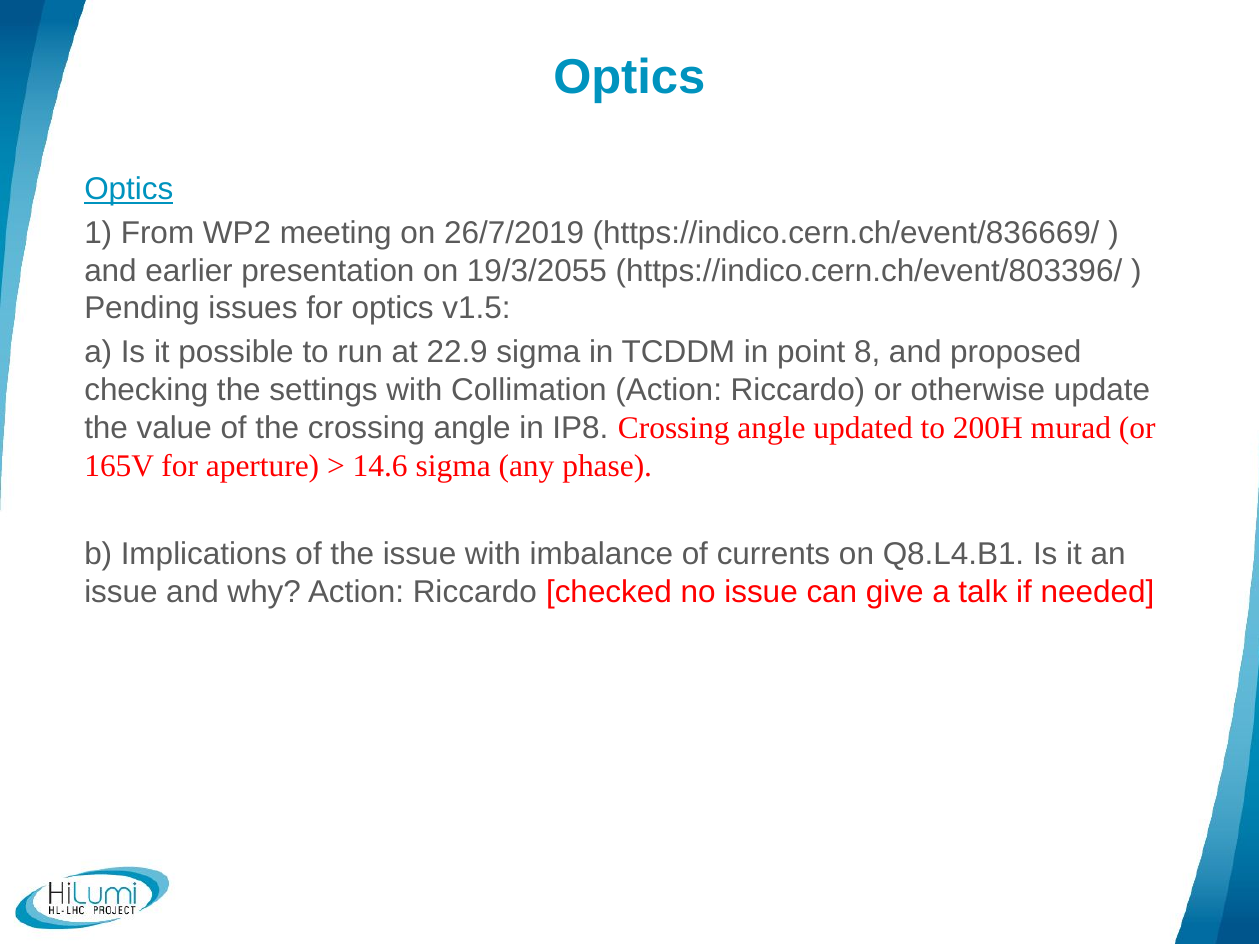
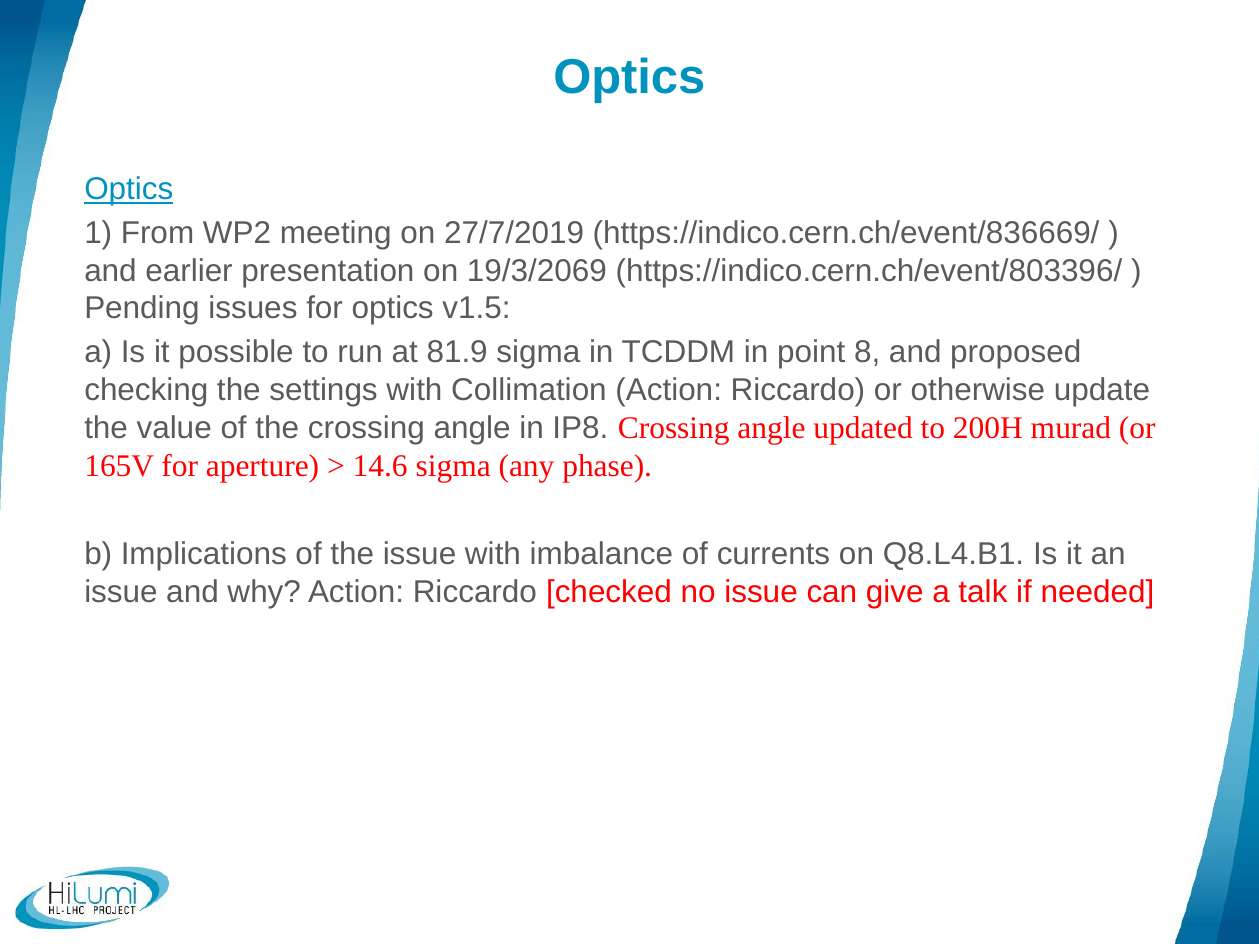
26/7/2019: 26/7/2019 -> 27/7/2019 (514, 233)
19/3/2055: 19/3/2055 -> 19/3/2069 (537, 271)
22.9: 22.9 -> 81.9 (457, 353)
